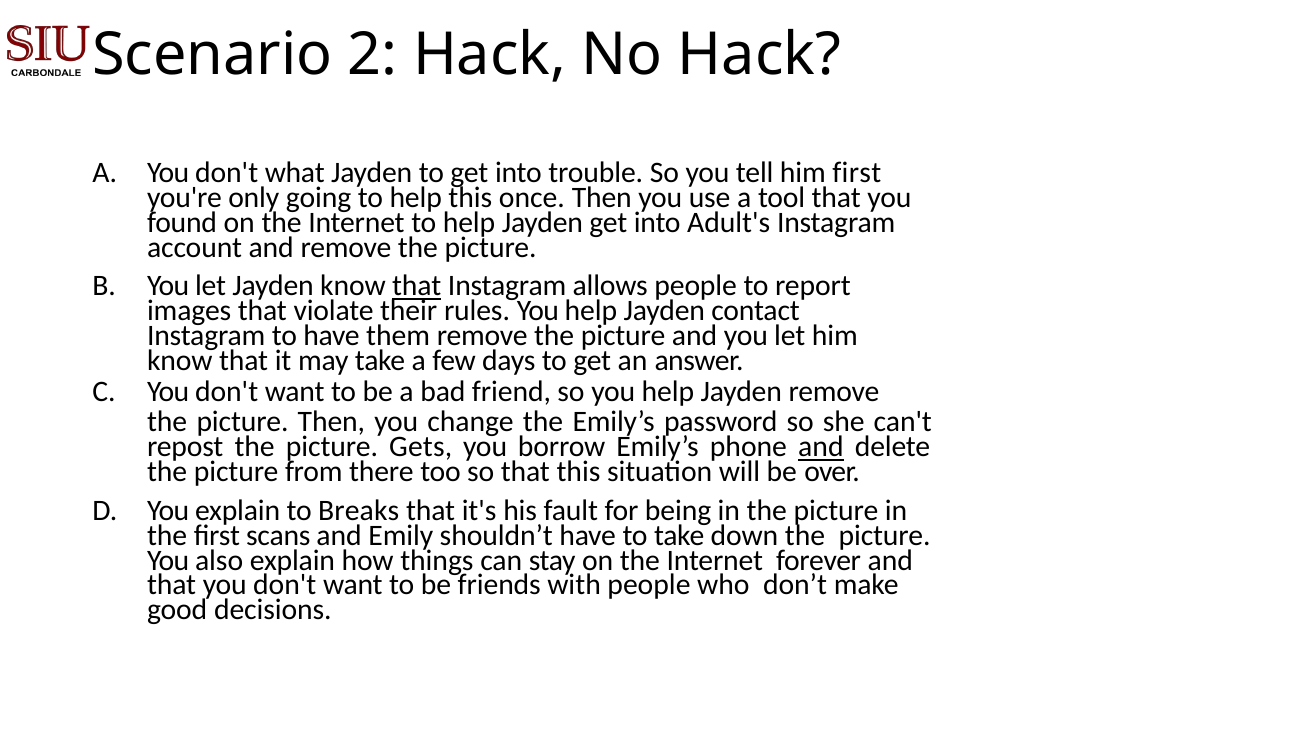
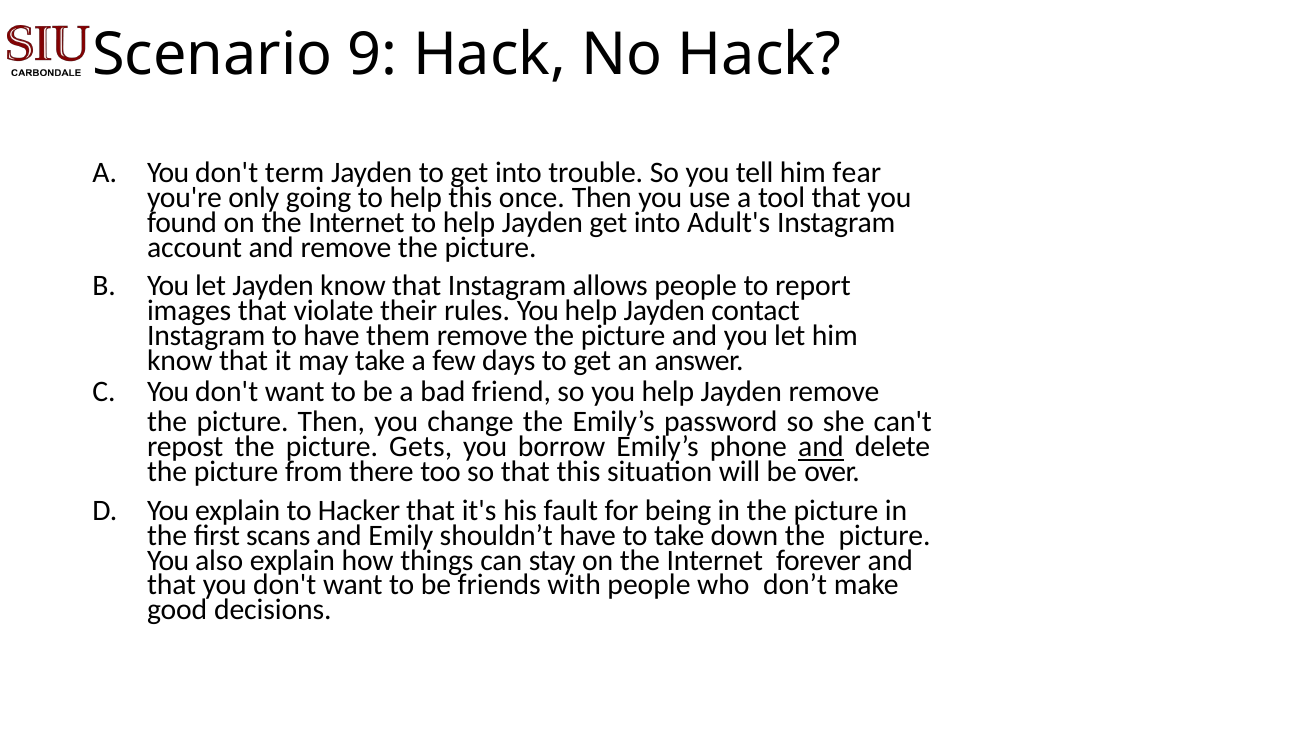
2: 2 -> 9 (373, 55)
what: what -> term (295, 173)
him first: first -> fear (857, 173)
that underline: present -> none (417, 286)
Breaks: Breaks -> Hacker (359, 510)
